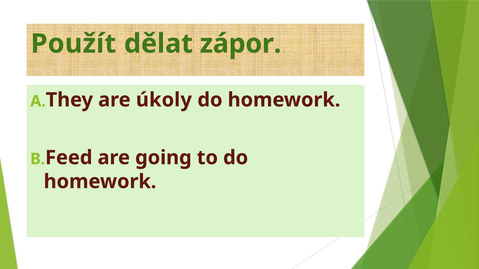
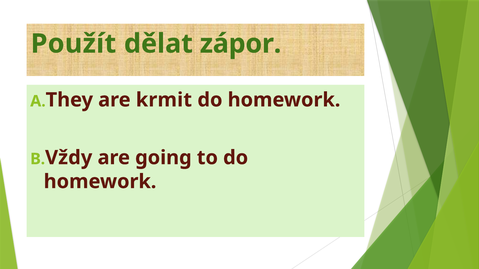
úkoly: úkoly -> krmit (164, 100)
Feed: Feed -> Vždy (69, 158)
